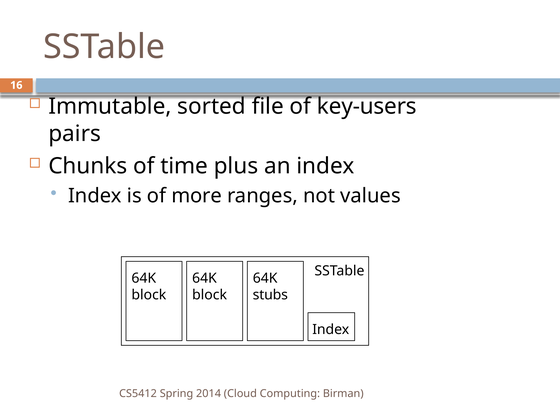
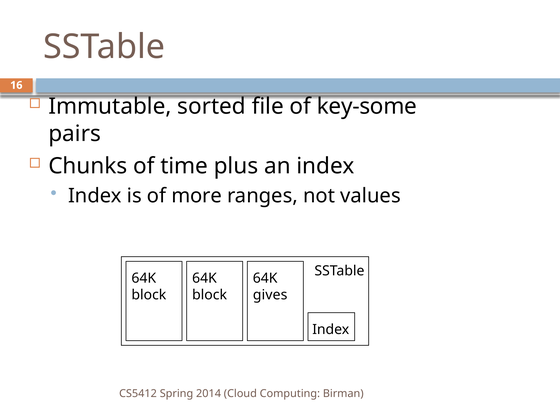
key-users: key-users -> key-some (367, 107)
stubs: stubs -> gives (270, 295)
